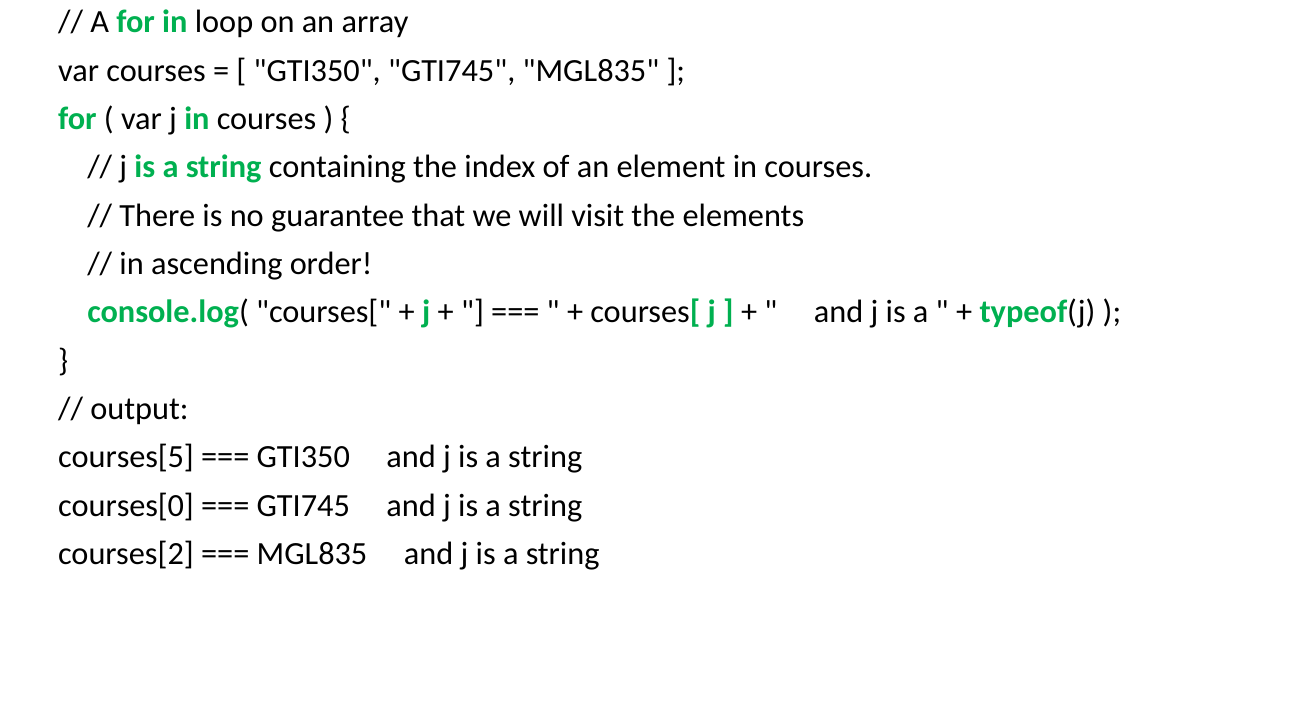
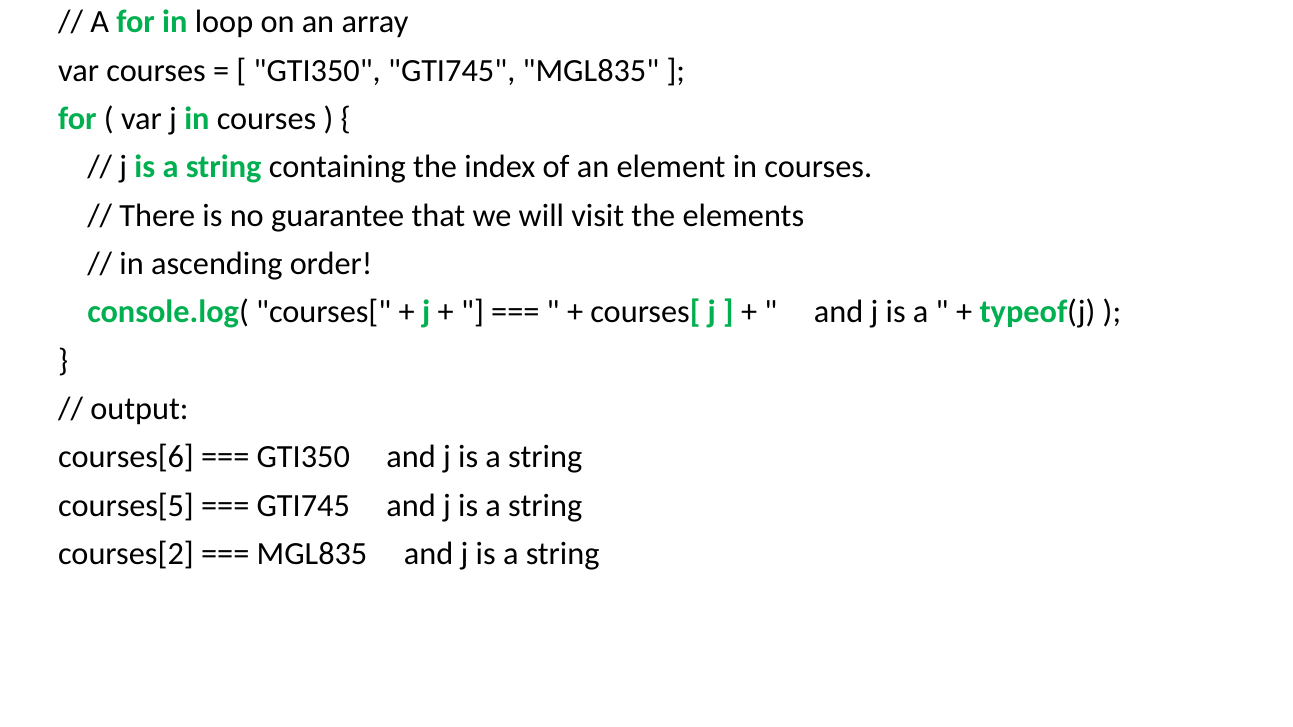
courses[5: courses[5 -> courses[6 (126, 457)
courses[0: courses[0 -> courses[5 (126, 506)
